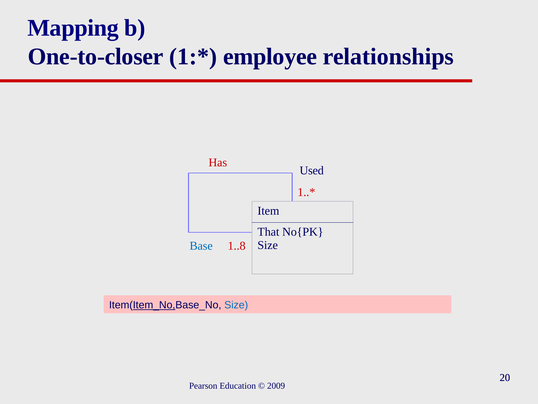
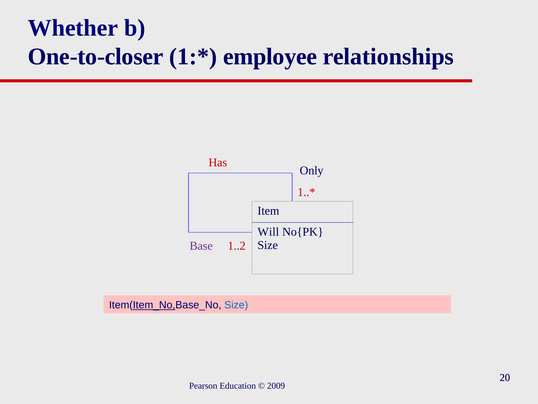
Mapping: Mapping -> Whether (73, 28)
Used: Used -> Only (312, 170)
That: That -> Will (268, 232)
Base colour: blue -> purple (201, 246)
1..8: 1..8 -> 1..2 (237, 246)
